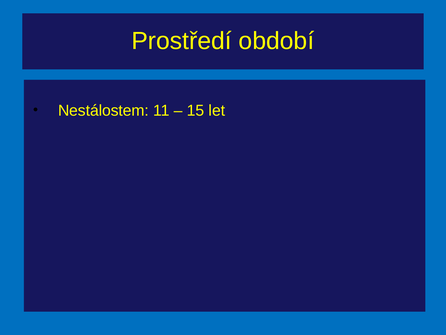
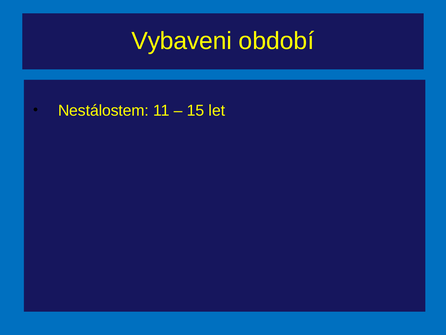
Prostředí: Prostředí -> Vybaveni (182, 41)
